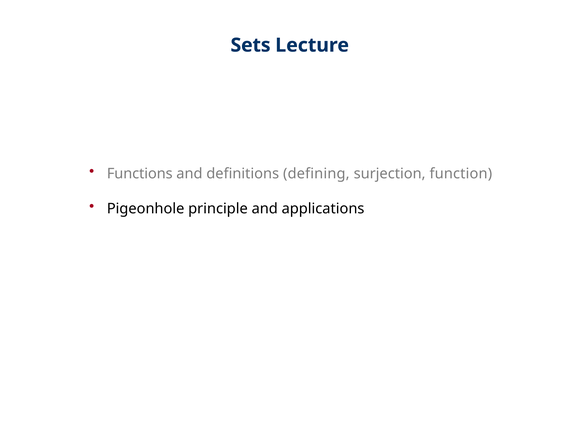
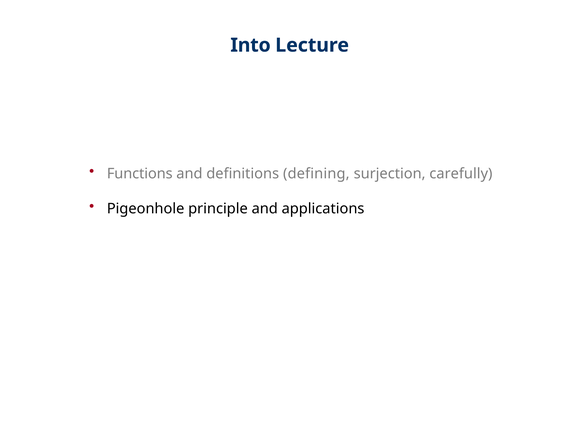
Sets: Sets -> Into (251, 45)
function: function -> carefully (461, 174)
